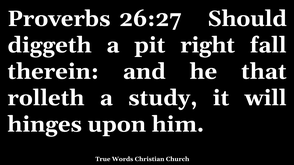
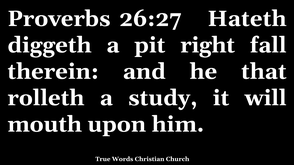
Should: Should -> Hateth (247, 19)
hinges: hinges -> mouth (45, 125)
